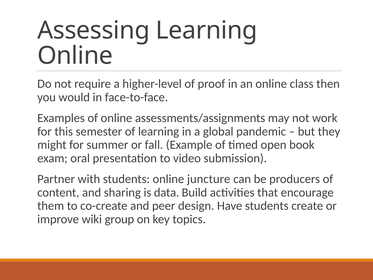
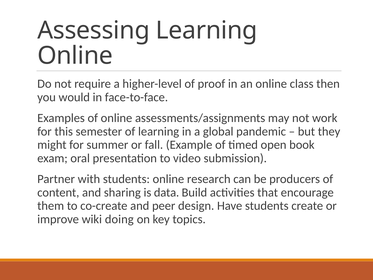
juncture: juncture -> research (209, 179)
group: group -> doing (119, 219)
